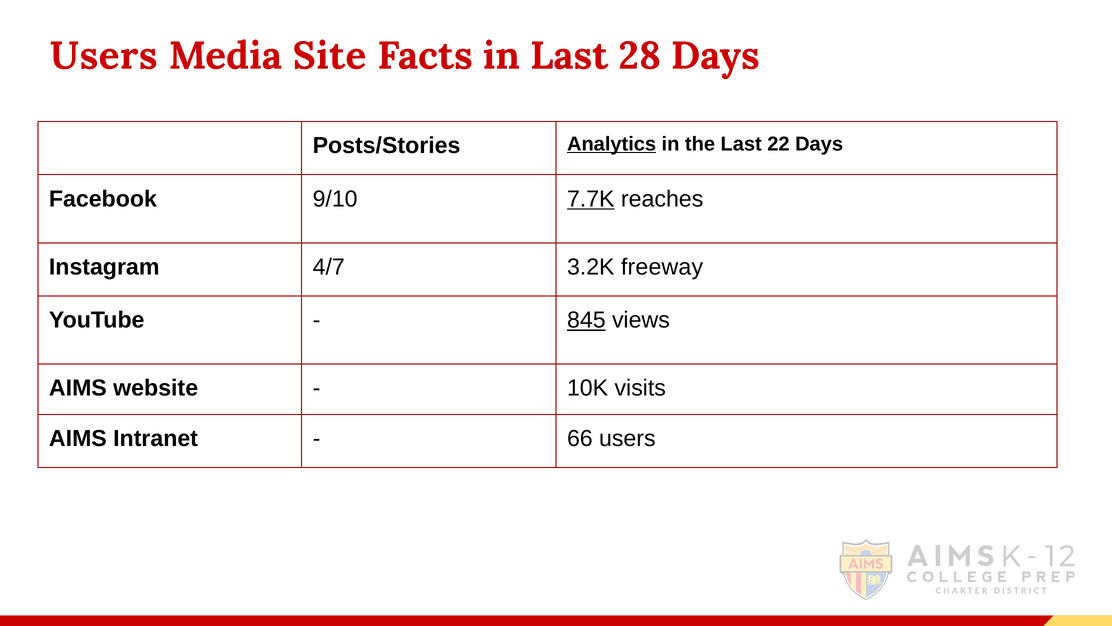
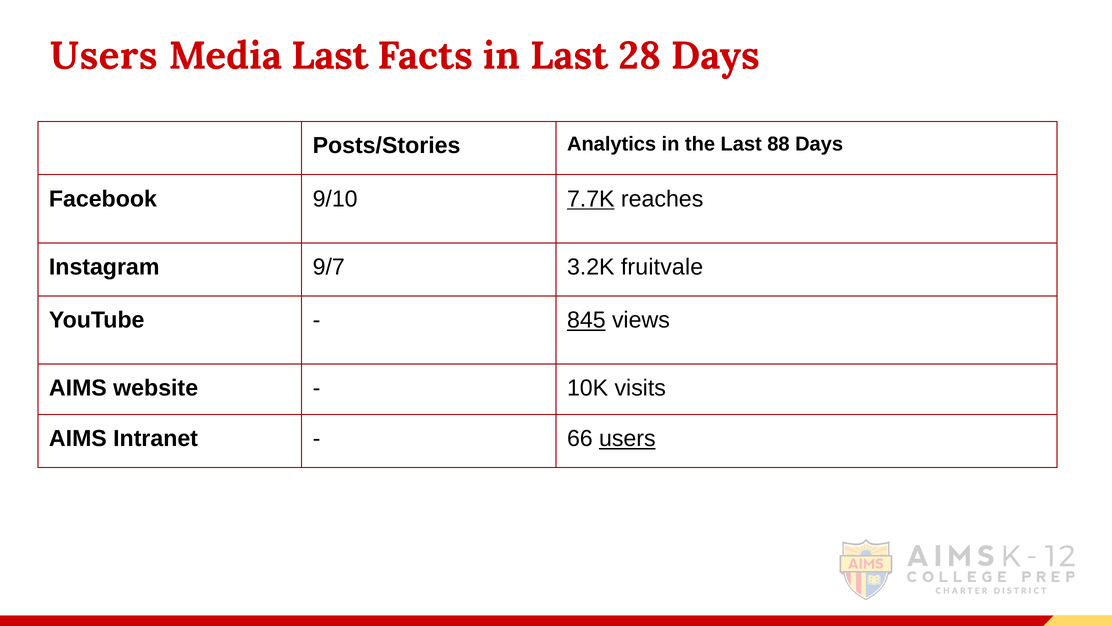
Media Site: Site -> Last (330, 56)
Analytics underline: present -> none (612, 144)
22: 22 -> 88 (778, 144)
4/7: 4/7 -> 9/7 (329, 267)
freeway: freeway -> fruitvale (662, 267)
users underline: none -> present (627, 439)
